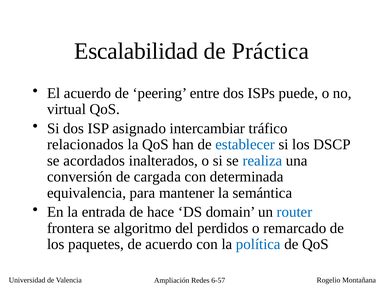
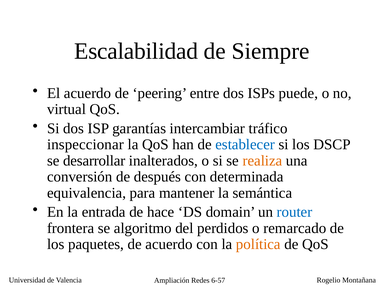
Práctica: Práctica -> Siempre (271, 51)
asignado: asignado -> garantías (139, 128)
relacionados: relacionados -> inspeccionar (85, 144)
acordados: acordados -> desarrollar (94, 161)
realiza colour: blue -> orange (262, 161)
cargada: cargada -> después (157, 177)
política colour: blue -> orange (258, 244)
